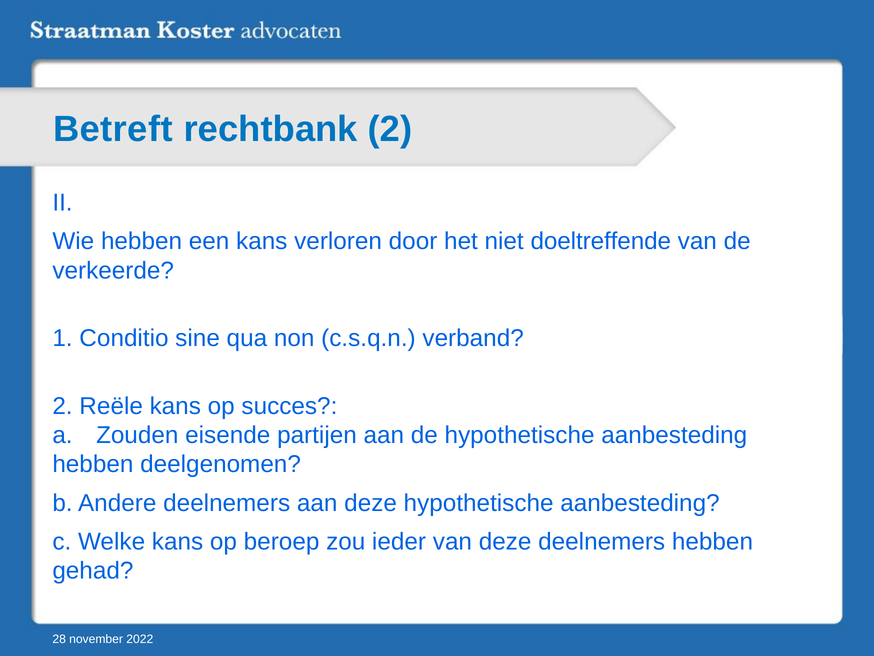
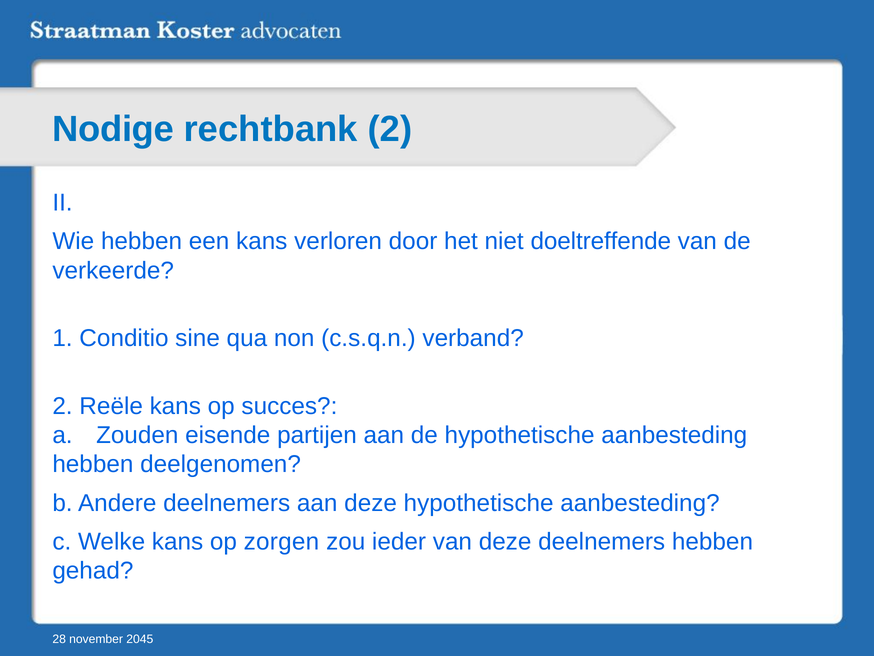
Betreft: Betreft -> Nodige (113, 129)
beroep: beroep -> zorgen (281, 541)
2022: 2022 -> 2045 (140, 639)
